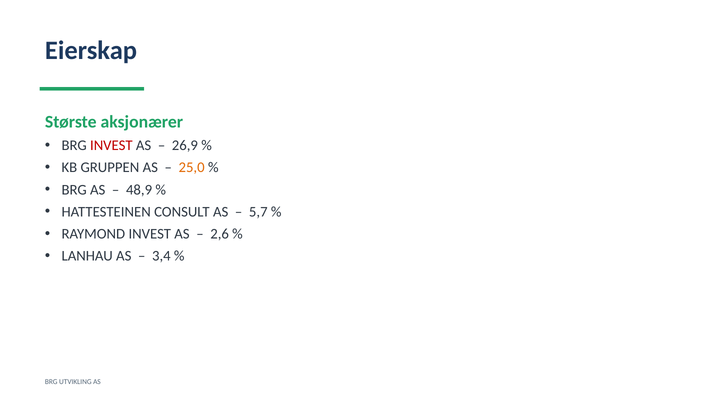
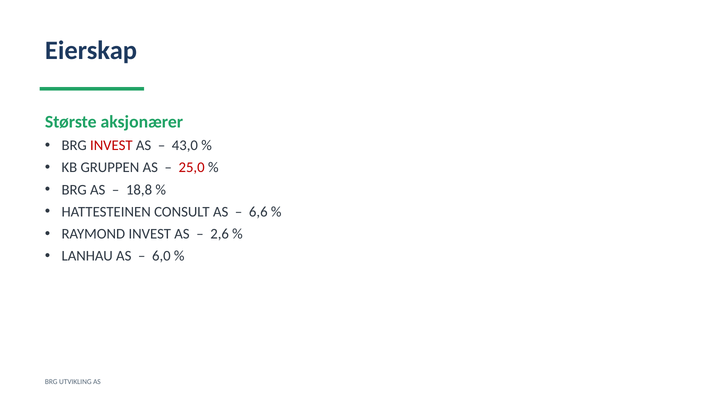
26,9: 26,9 -> 43,0 (185, 145)
25,0 colour: orange -> red (192, 167)
48,9: 48,9 -> 18,8 (139, 190)
5,7: 5,7 -> 6,6 (258, 212)
3,4: 3,4 -> 6,0 (161, 256)
